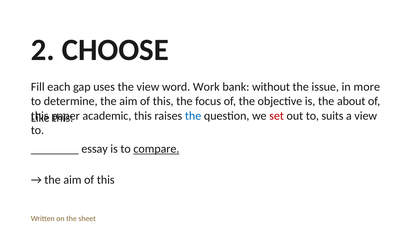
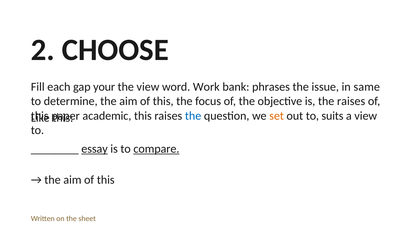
uses: uses -> your (104, 87)
without: without -> phrases (271, 87)
more: more -> same (367, 87)
the about: about -> raises (351, 101)
set colour: red -> orange (277, 116)
essay underline: none -> present (95, 149)
